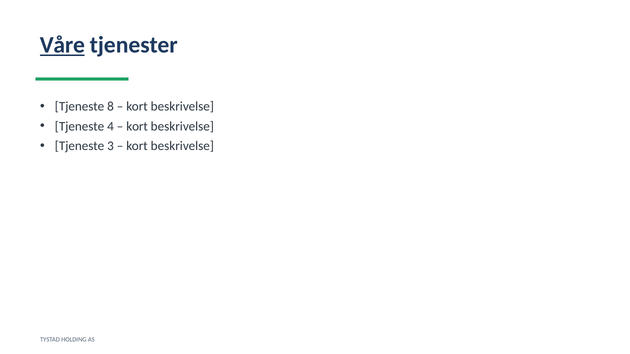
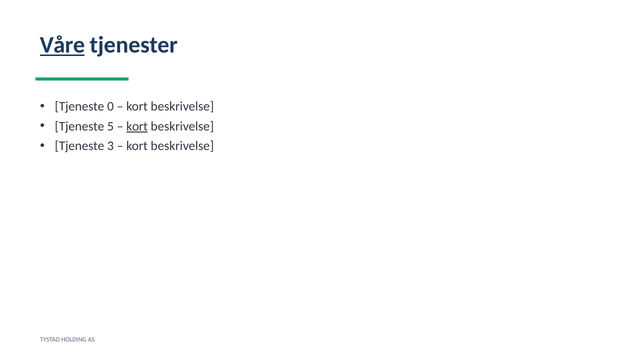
8: 8 -> 0 (110, 107)
4: 4 -> 5 (110, 126)
kort underline: none -> present (137, 126)
